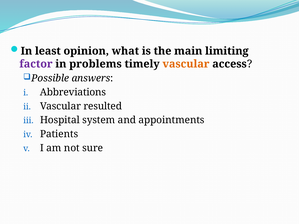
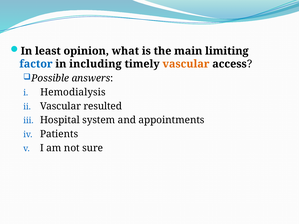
factor colour: purple -> blue (36, 64)
problems: problems -> including (95, 64)
Abbreviations: Abbreviations -> Hemodialysis (73, 92)
